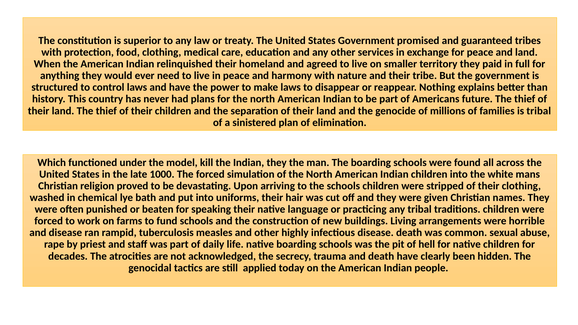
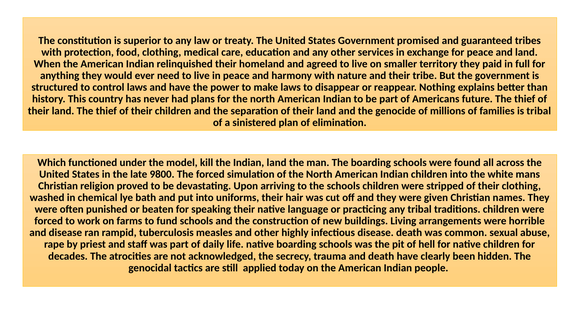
Indian they: they -> land (277, 163)
1000: 1000 -> 9800 (162, 174)
